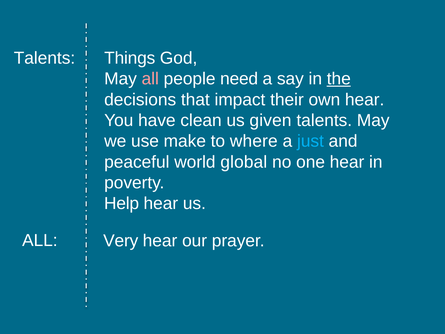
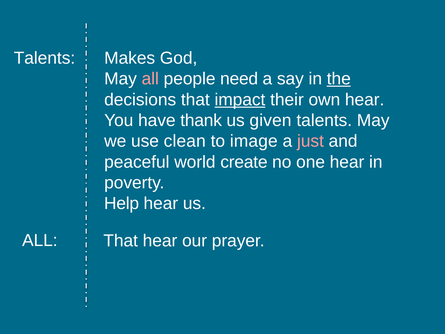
Things: Things -> Makes (130, 58)
impact underline: none -> present (240, 100)
clean: clean -> thank (201, 120)
make: make -> clean (185, 141)
where: where -> image (254, 141)
just colour: light blue -> pink (310, 141)
global: global -> create (244, 162)
ALL Very: Very -> That (121, 241)
